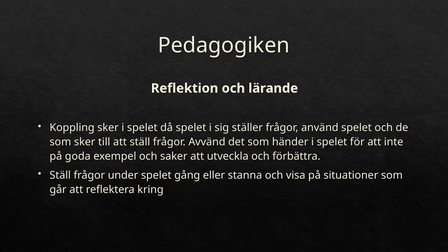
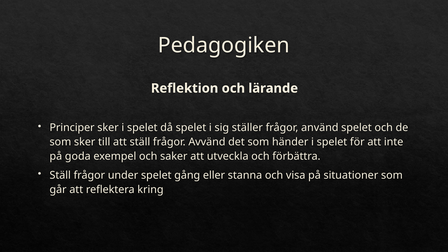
Koppling: Koppling -> Principer (72, 128)
